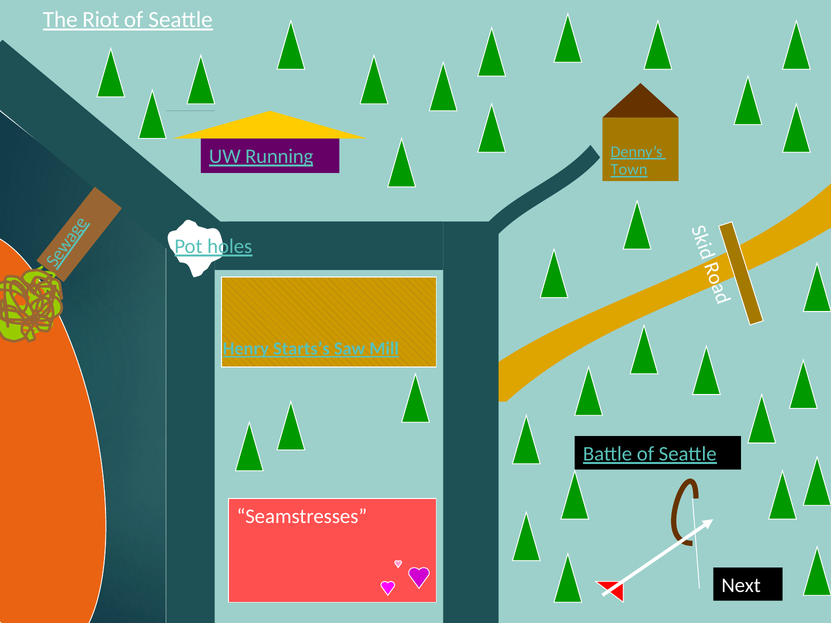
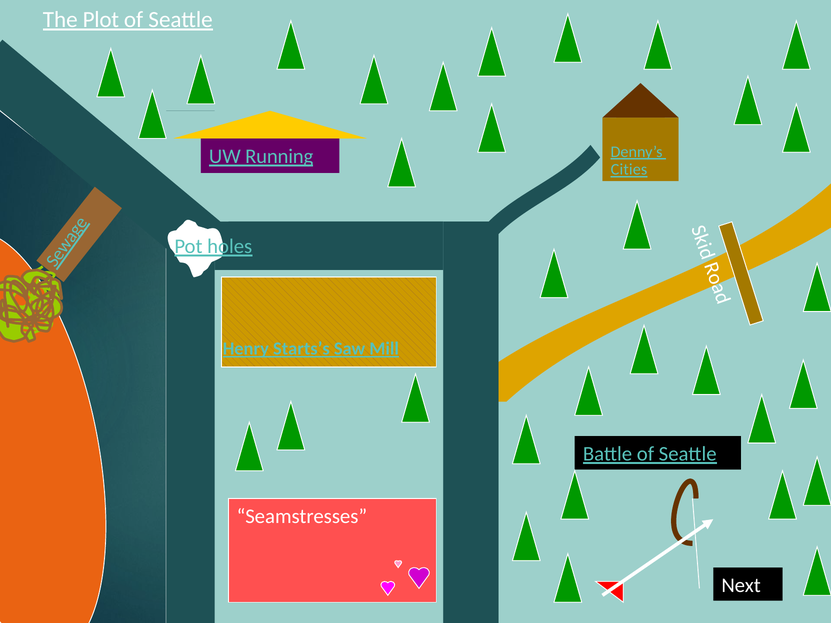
Riot: Riot -> Plot (101, 20)
Town: Town -> Cities (629, 170)
